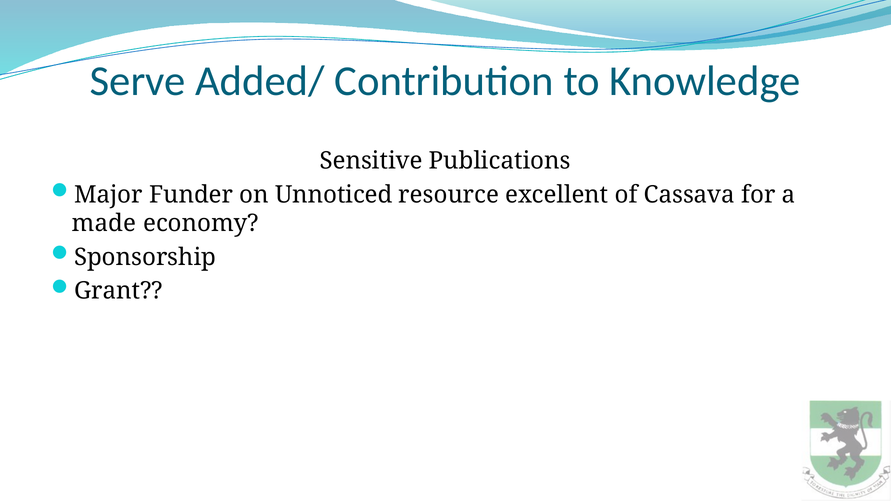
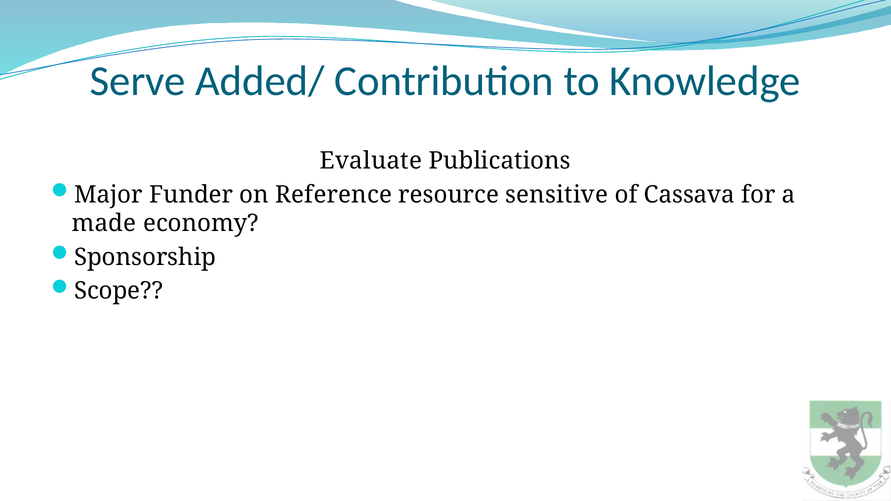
Sensitive: Sensitive -> Evaluate (371, 161)
Unnoticed: Unnoticed -> Reference (334, 195)
excellent: excellent -> sensitive (557, 195)
Grant: Grant -> Scope (119, 291)
